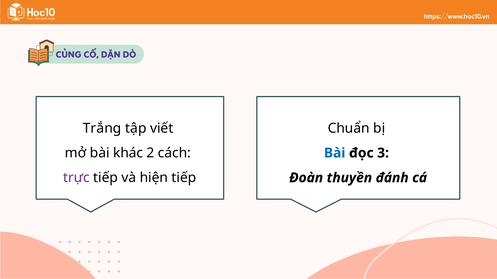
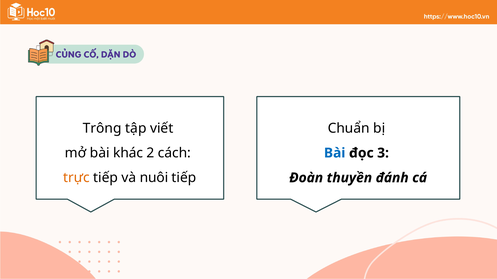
Trắng: Trắng -> Trông (102, 128)
trực colour: purple -> orange (76, 178)
hiện: hiện -> nuôi (154, 178)
